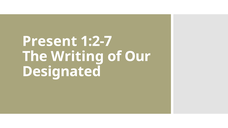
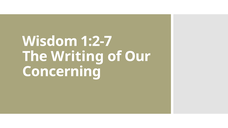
Present: Present -> Wisdom (50, 41)
Designated: Designated -> Concerning (62, 72)
